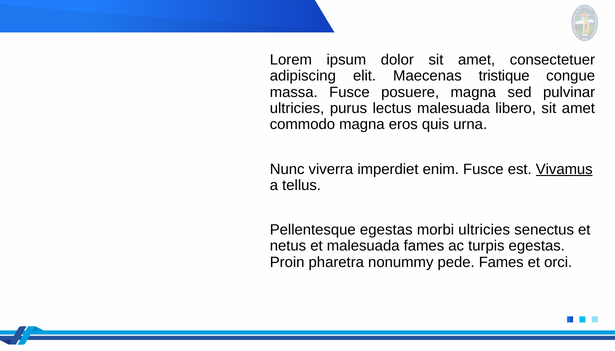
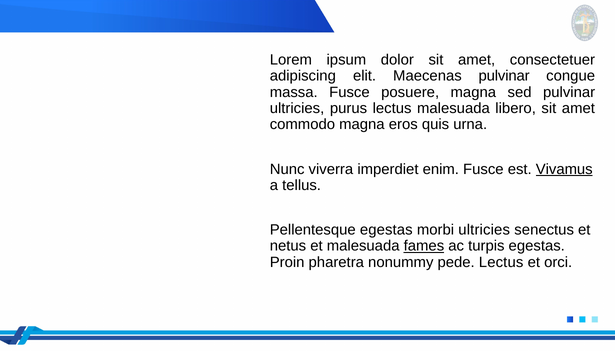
Maecenas tristique: tristique -> pulvinar (504, 76)
fames underline: none -> present (424, 246)
pede Fames: Fames -> Lectus (501, 262)
